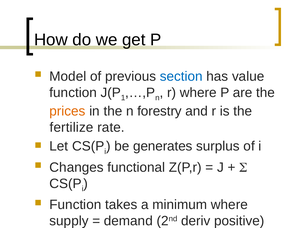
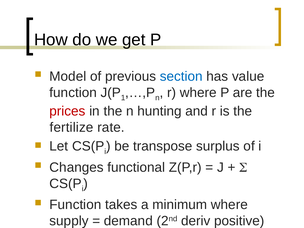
prices colour: orange -> red (67, 111)
forestry: forestry -> hunting (159, 111)
generates: generates -> transpose (163, 146)
